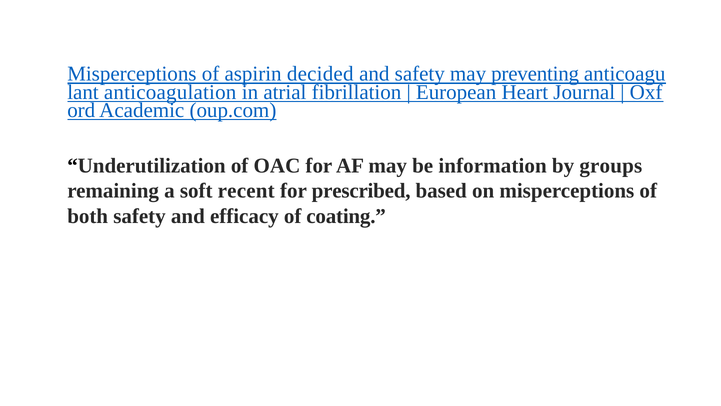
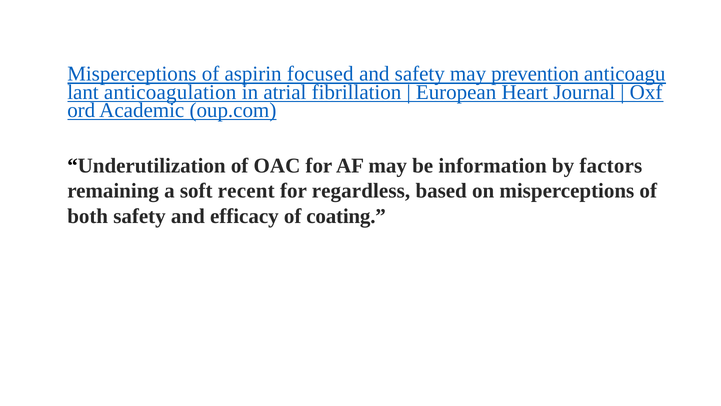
decided: decided -> focused (320, 74)
preventing: preventing -> prevention (535, 74)
groups: groups -> factors (611, 165)
prescribed: prescribed -> regardless (361, 191)
